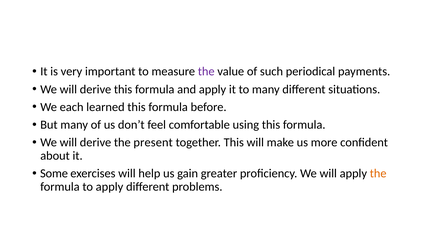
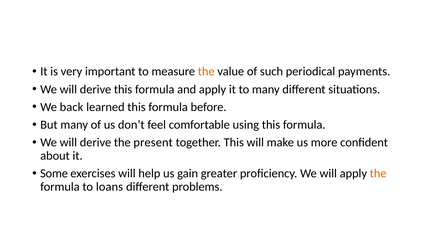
the colour: purple -> orange (206, 72)
each: each -> back (72, 107)
to apply: apply -> loans (109, 187)
